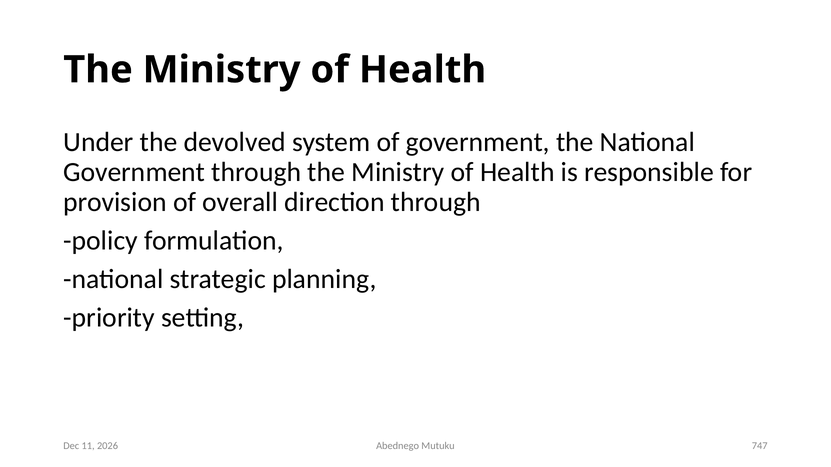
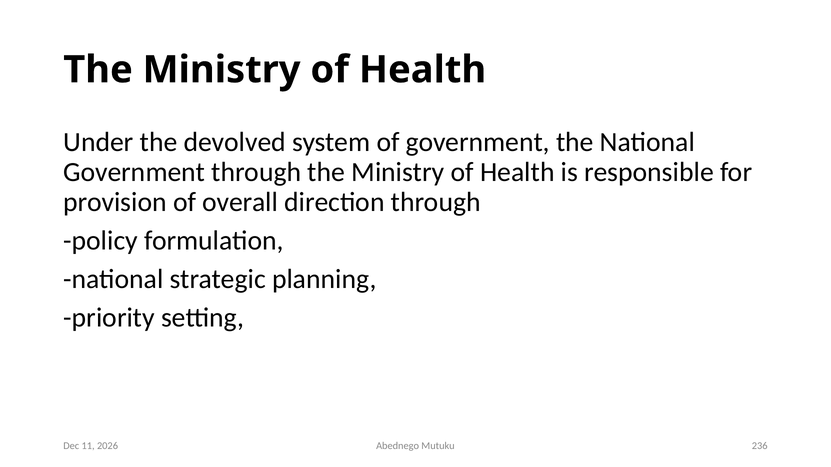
747: 747 -> 236 (760, 446)
